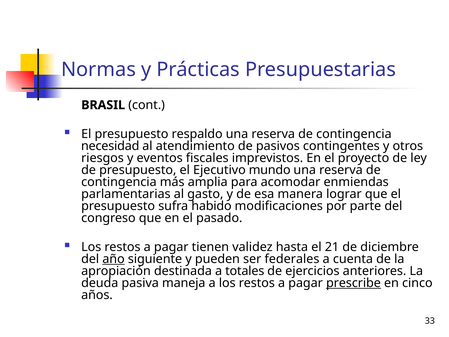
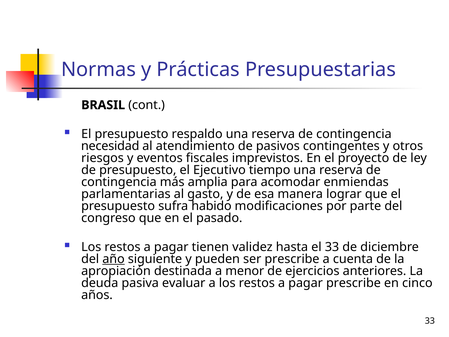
mundo: mundo -> tiempo (270, 170)
el 21: 21 -> 33 (332, 247)
ser federales: federales -> prescribe (292, 259)
totales: totales -> menor (245, 271)
maneja: maneja -> evaluar (184, 283)
prescribe underline: present -> none (353, 283)
